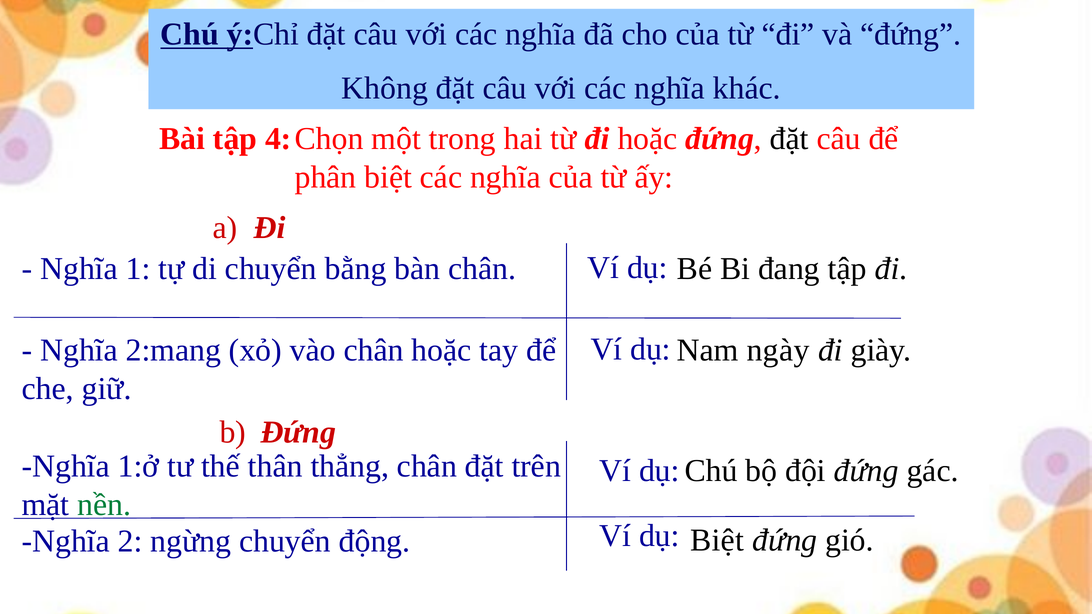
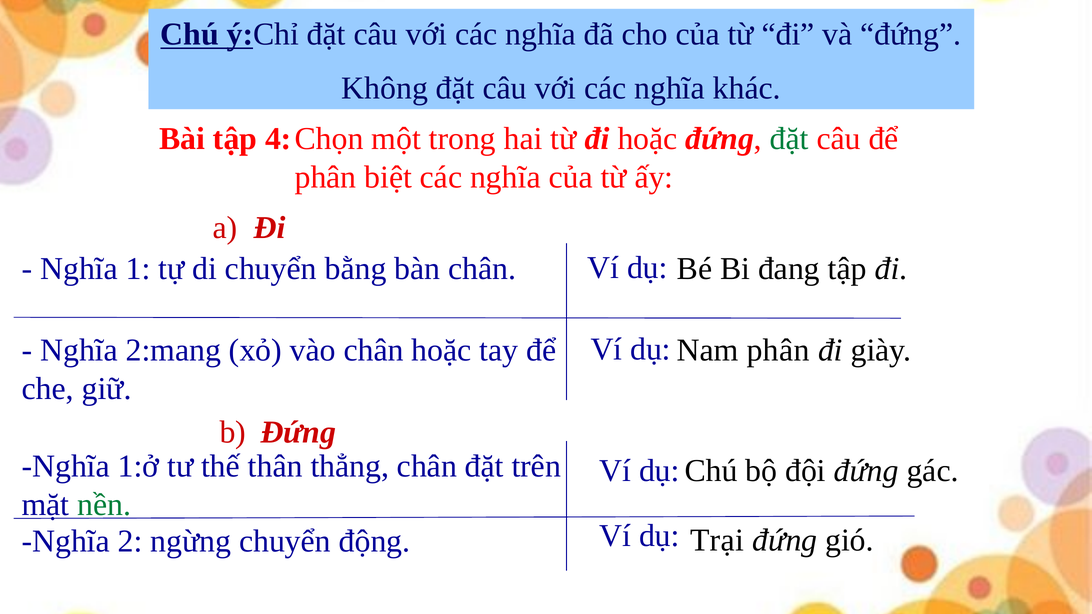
đặt colour: black -> green (789, 139)
Nam ngày: ngày -> phân (778, 351)
Biệt: Biệt -> Trại (717, 541)
